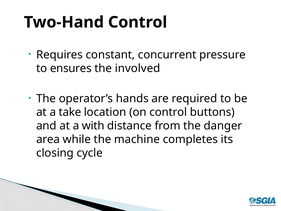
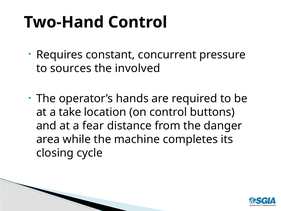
ensures: ensures -> sources (71, 68)
with: with -> fear (93, 126)
